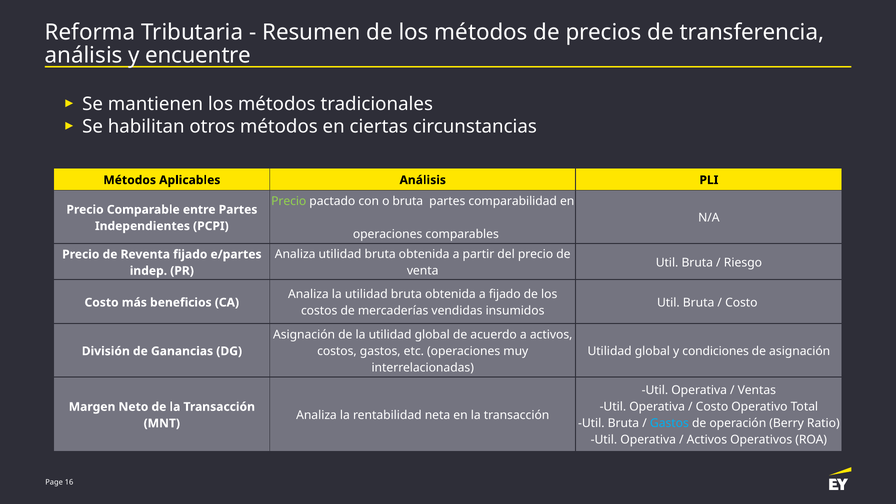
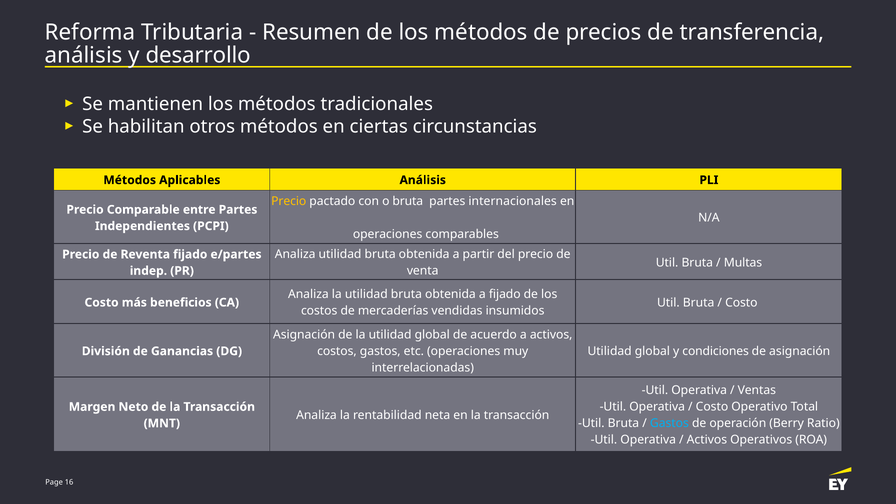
encuentre: encuentre -> desarrollo (198, 55)
Precio colour: light green -> yellow (289, 201)
comparabilidad: comparabilidad -> internacionales (513, 201)
Riesgo: Riesgo -> Multas (743, 262)
